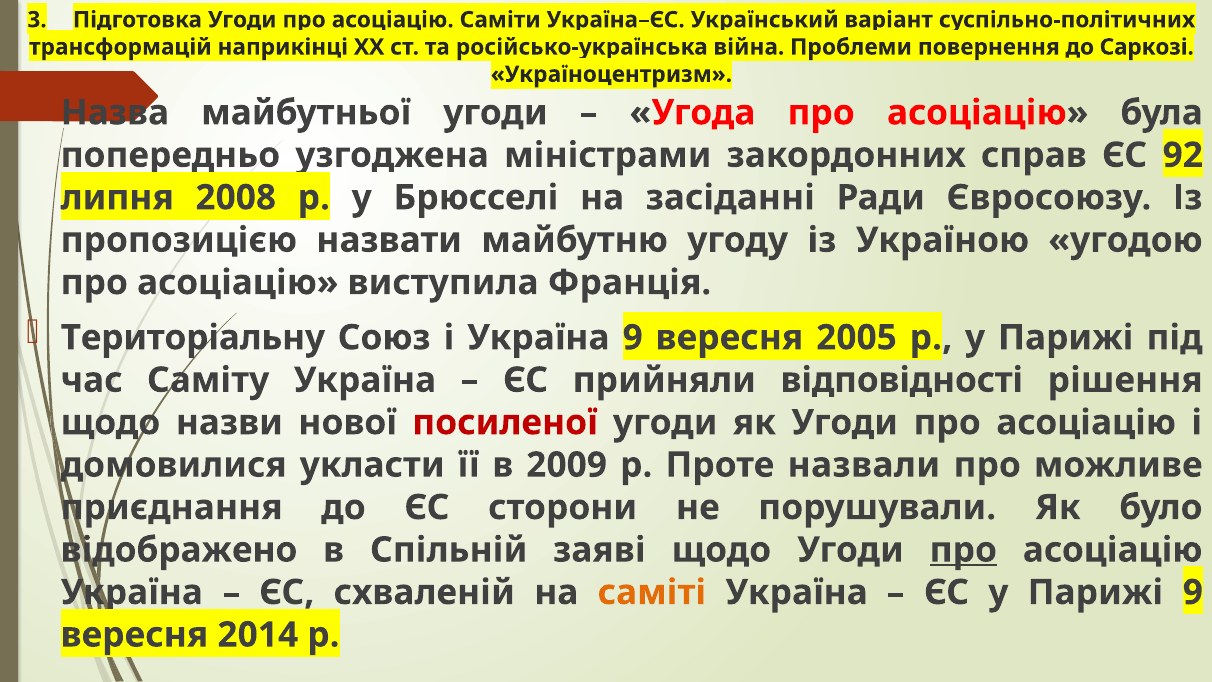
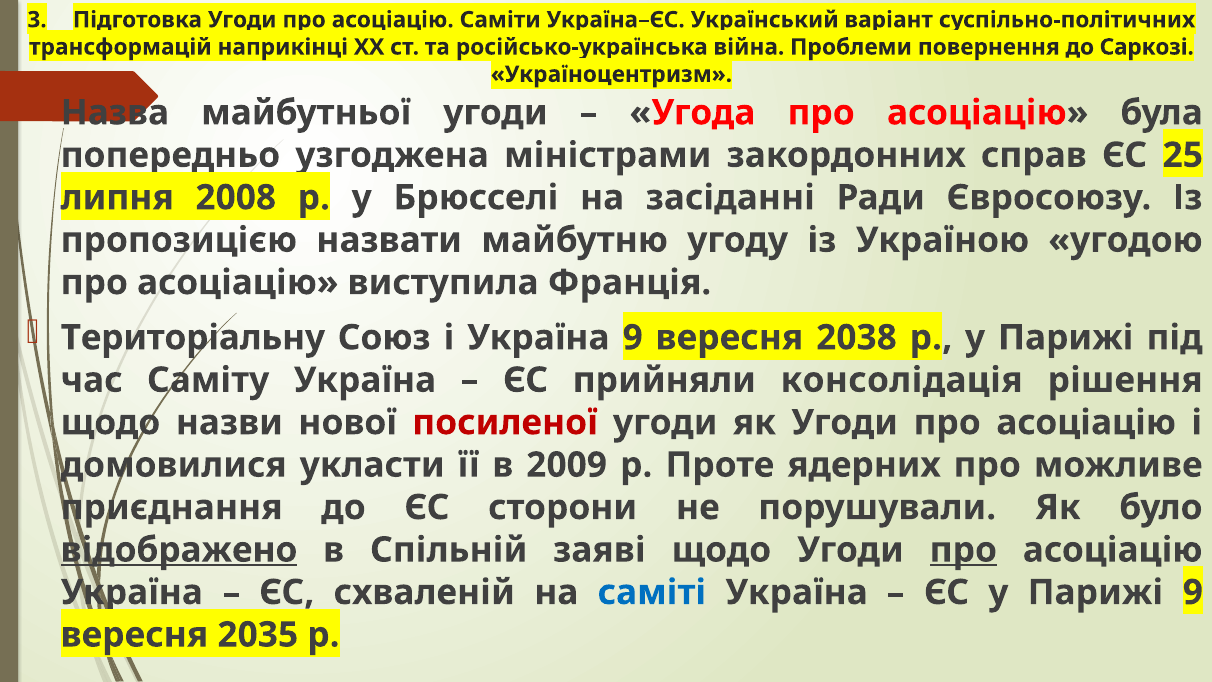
92: 92 -> 25 (1183, 155)
2005: 2005 -> 2038 (857, 338)
відповідності: відповідності -> консолідація (902, 380)
назвали: назвали -> ядерних (864, 465)
відображено underline: none -> present (179, 550)
саміті colour: orange -> blue (652, 592)
2014: 2014 -> 2035 (258, 635)
